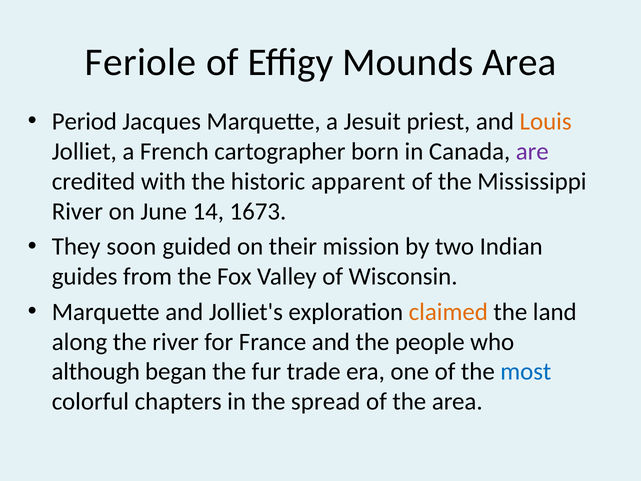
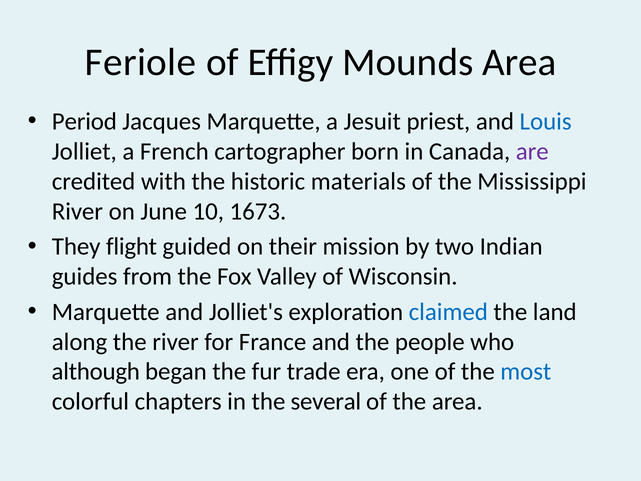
Louis colour: orange -> blue (546, 121)
apparent: apparent -> materials (358, 181)
14: 14 -> 10 (208, 211)
soon: soon -> flight (132, 246)
claimed colour: orange -> blue (448, 312)
spread: spread -> several (326, 401)
